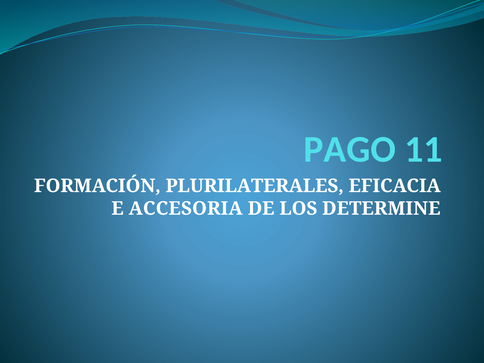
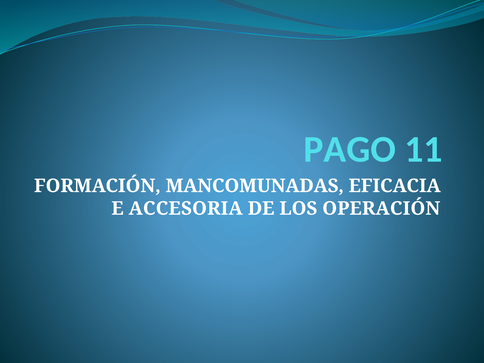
PLURILATERALES: PLURILATERALES -> MANCOMUNADAS (255, 186)
DETERMINE: DETERMINE -> OPERACIÓN (381, 208)
